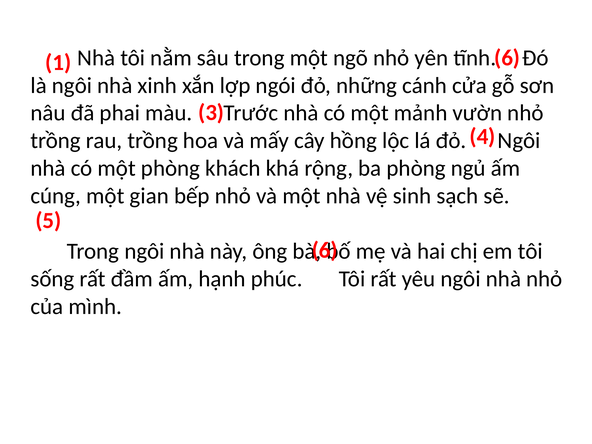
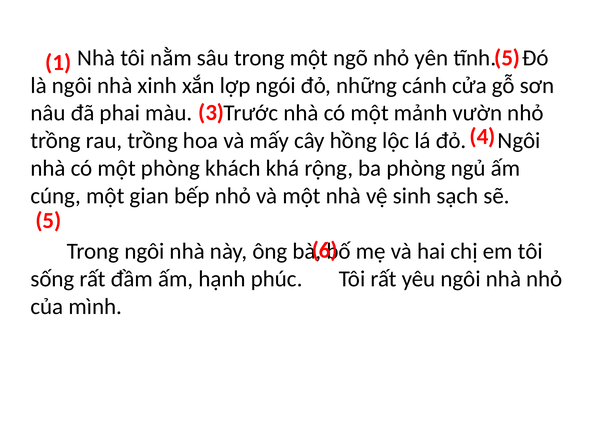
1 6: 6 -> 5 (507, 58)
